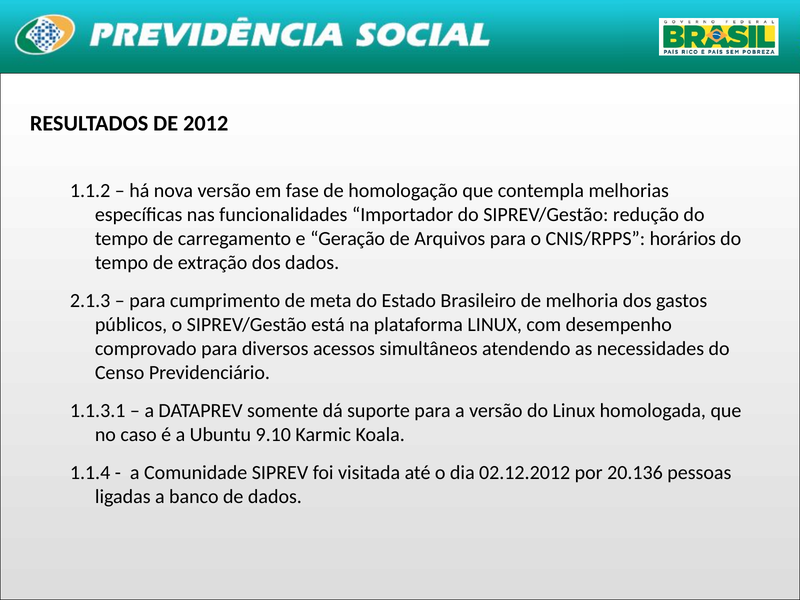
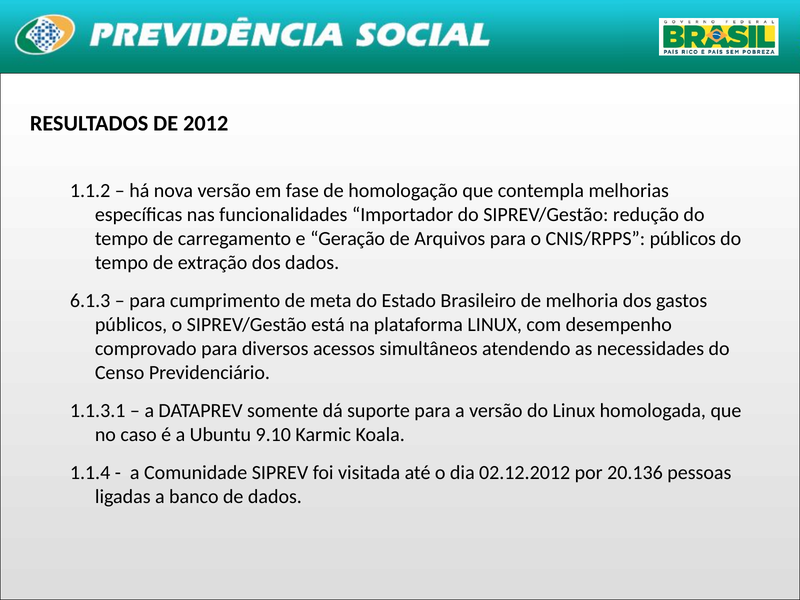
CNIS/RPPS horários: horários -> públicos (683, 239)
2.1.3: 2.1.3 -> 6.1.3 (90, 301)
